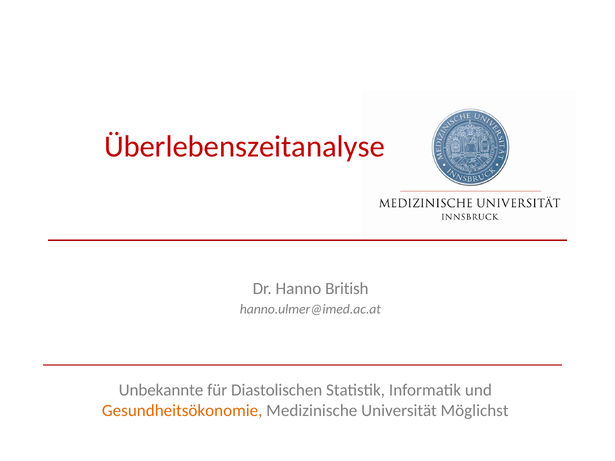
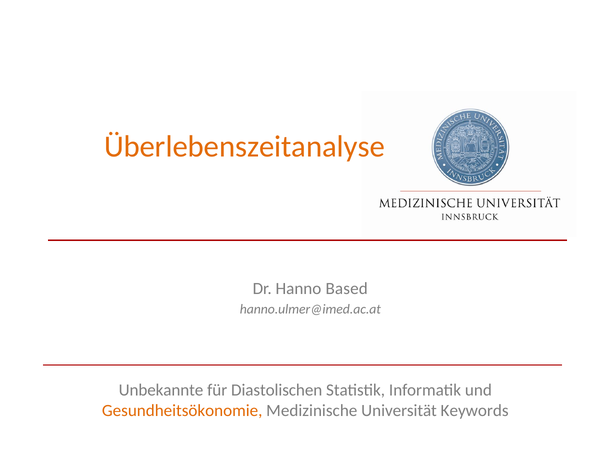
Überlebenszeitanalyse colour: red -> orange (244, 147)
British: British -> Based (347, 289)
Möglichst: Möglichst -> Keywords (475, 411)
